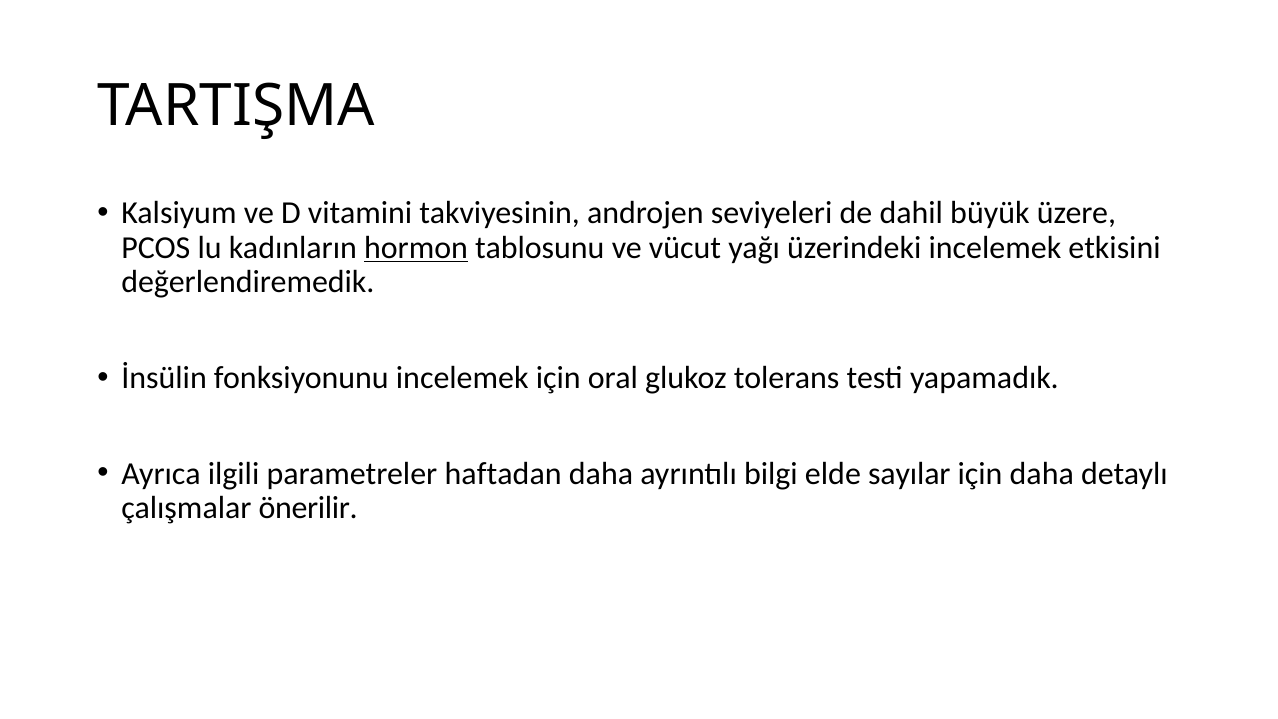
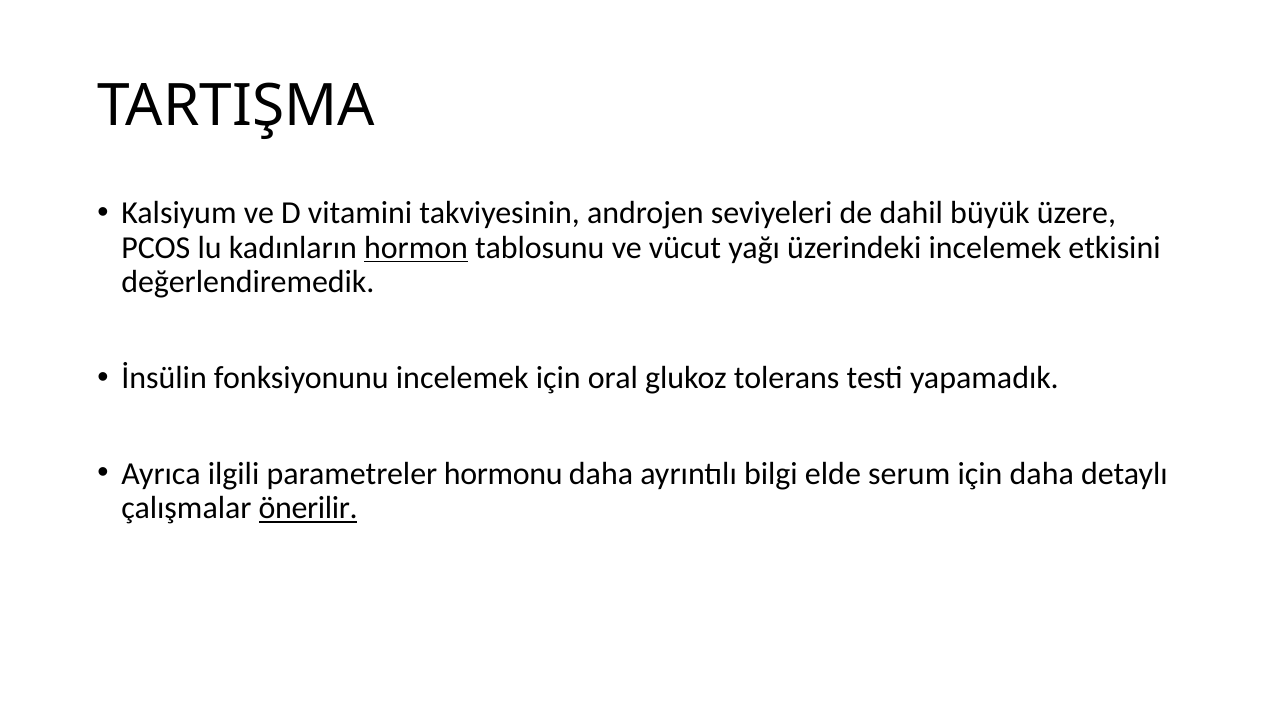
haftadan: haftadan -> hormonu (503, 473)
sayılar: sayılar -> serum (909, 473)
önerilir underline: none -> present (308, 508)
